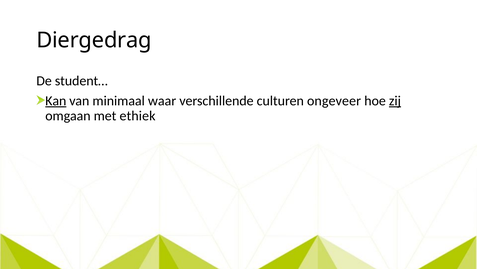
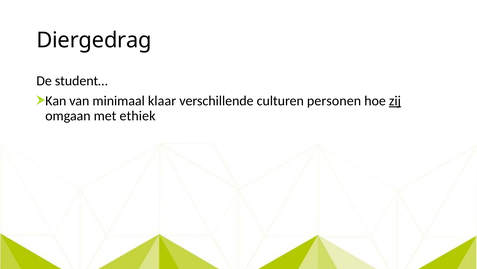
Kan underline: present -> none (56, 101)
waar: waar -> klaar (162, 101)
ongeveer: ongeveer -> personen (334, 101)
